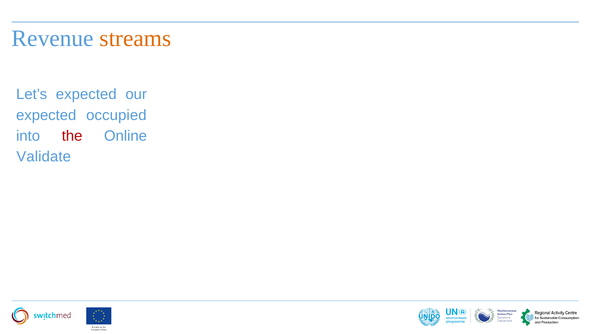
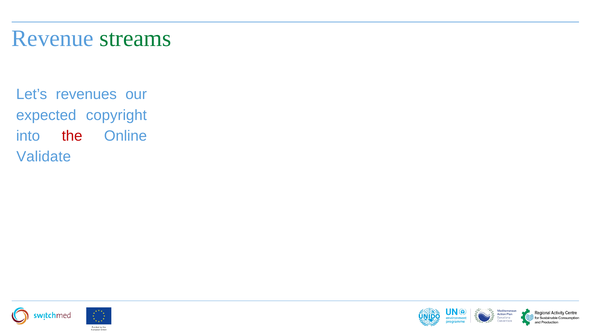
streams colour: orange -> green (135, 38)
Let’s expected: expected -> revenues (86, 94)
occupied: occupied -> copyright (116, 115)
